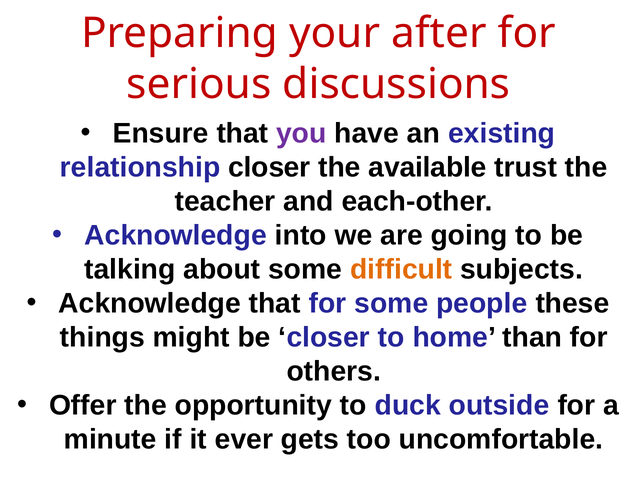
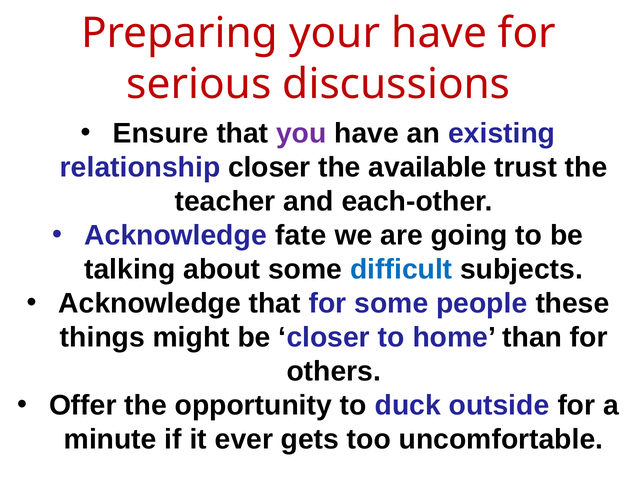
your after: after -> have (439, 33)
into: into -> fate (301, 235)
difficult colour: orange -> blue (401, 269)
